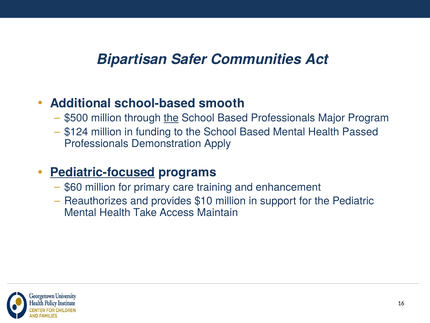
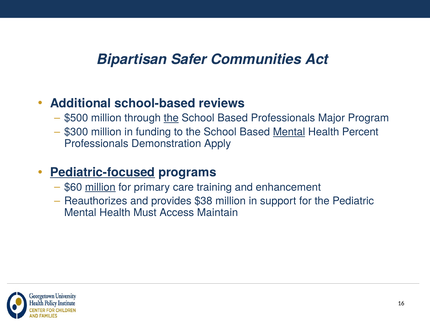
smooth: smooth -> reviews (222, 103)
$124: $124 -> $300 (76, 132)
Mental underline: none -> present (289, 132)
Passed: Passed -> Percent (360, 132)
million underline: none -> present (100, 187)
$10: $10 -> $38 (203, 201)
Take: Take -> Must (145, 212)
